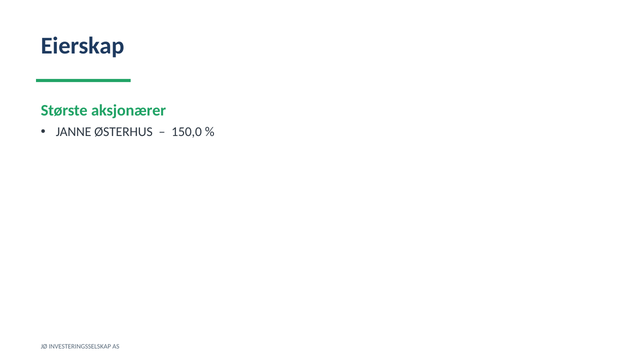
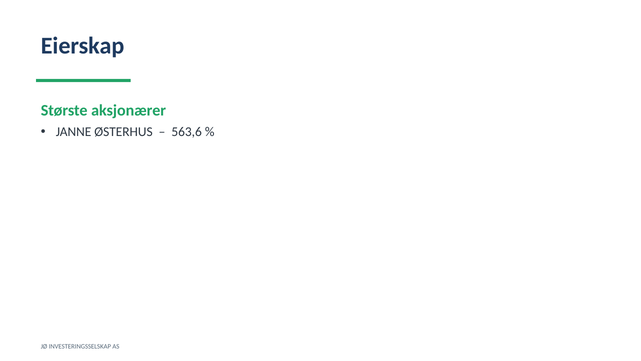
150,0: 150,0 -> 563,6 (187, 132)
